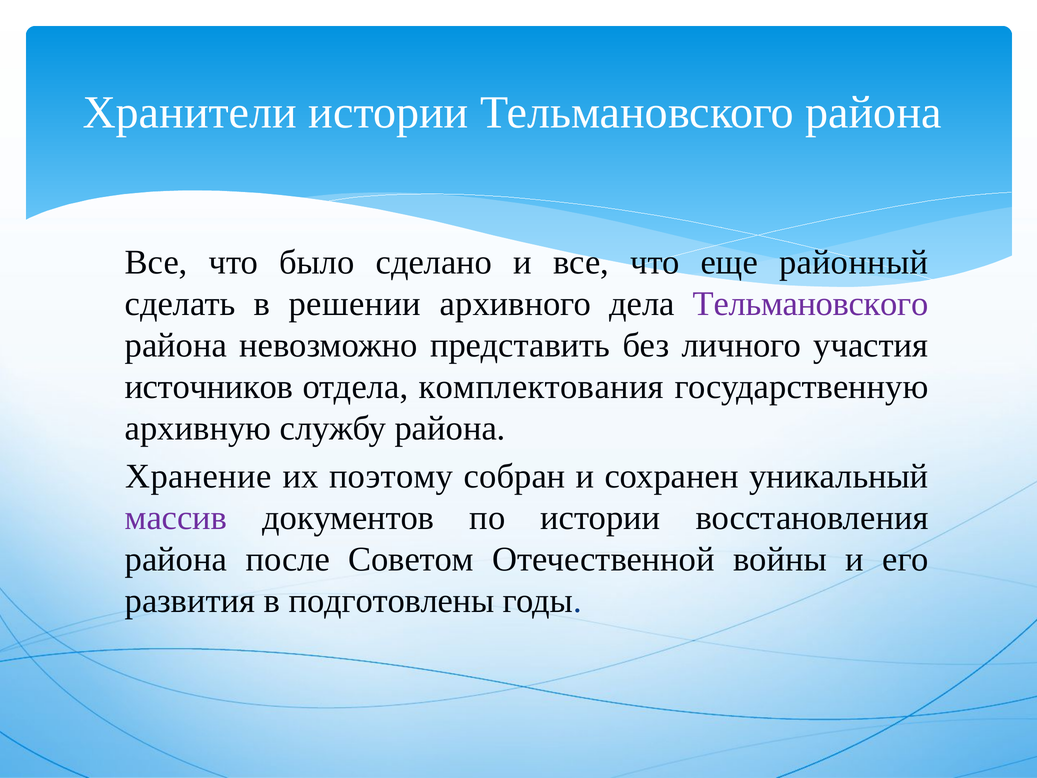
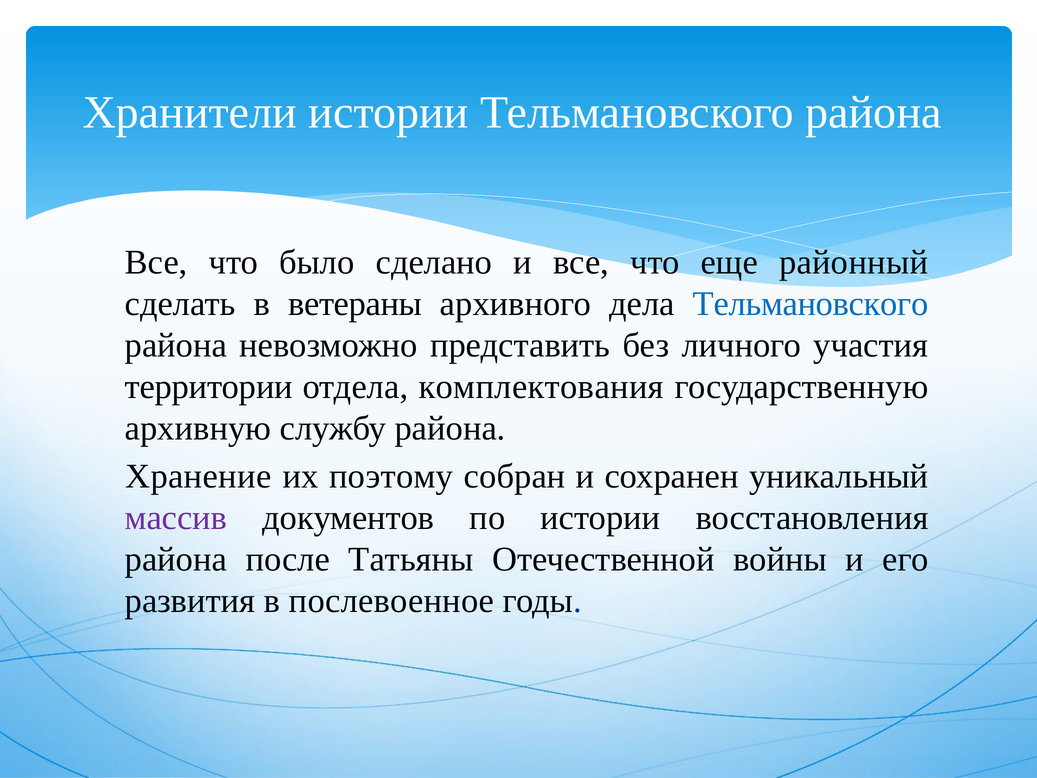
решении: решении -> ветераны (355, 304)
Тельмановского colour: purple -> blue (811, 304)
источников: источников -> территории (209, 387)
Советом: Советом -> Татьяны (411, 559)
подготовлены: подготовлены -> послевоенное (391, 601)
